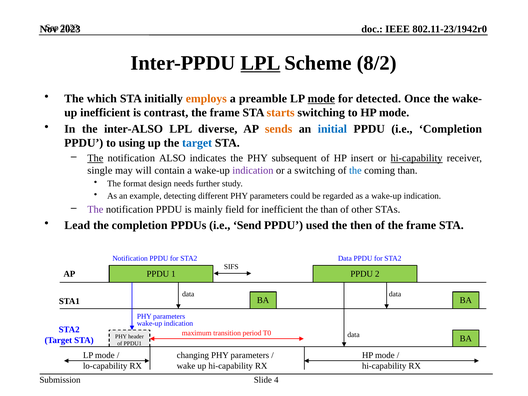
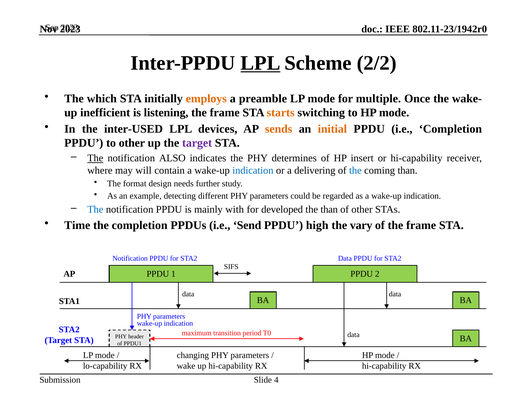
8/2: 8/2 -> 2/2 (377, 63)
mode underline: present -> none (321, 99)
detected: detected -> multiple (378, 99)
contrast: contrast -> listening (166, 113)
inter-ALSO: inter-ALSO -> inter-USED (134, 129)
diverse: diverse -> devices (218, 129)
initial colour: blue -> orange (332, 129)
to using: using -> other (132, 143)
target colour: blue -> purple (197, 143)
subsequent: subsequent -> determines (294, 158)
hi-capability underline: present -> none (417, 158)
single: single -> where (100, 171)
indication colour: purple -> blue (253, 171)
a switching: switching -> delivering (315, 171)
The colour: purple -> blue (95, 210)
field: field -> with (235, 210)
for inefficient: inefficient -> developed (282, 210)
Lead: Lead -> Time (77, 225)
used: used -> high (317, 225)
then: then -> vary (361, 225)
